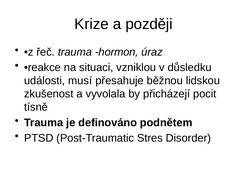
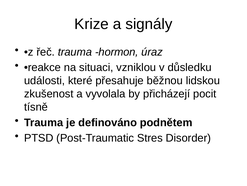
později: později -> signály (149, 24)
musí: musí -> které (80, 80)
